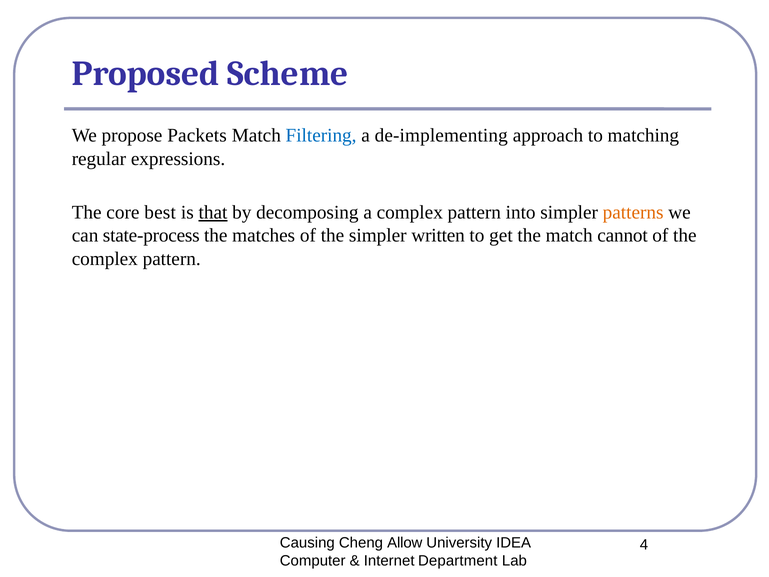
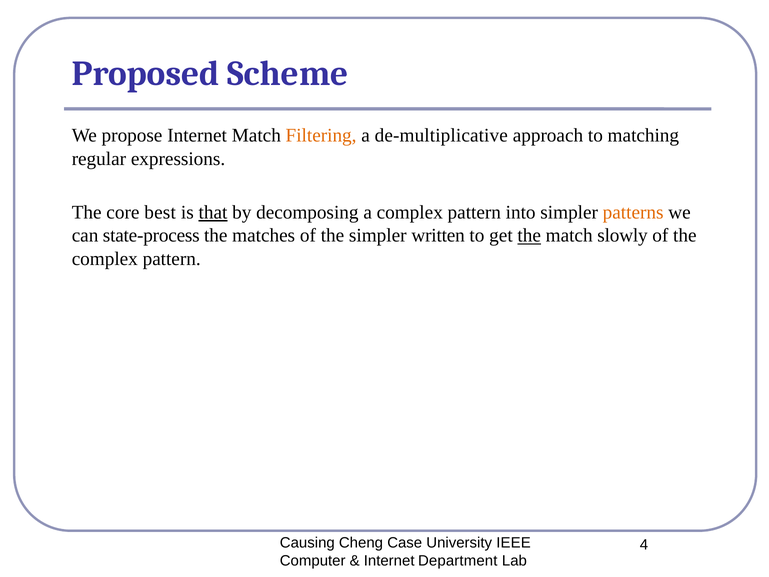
propose Packets: Packets -> Internet (197, 136)
Filtering colour: blue -> orange (321, 136)
de-implementing: de-implementing -> de-multiplicative (441, 136)
the underline: none -> present (529, 236)
cannot: cannot -> slowly (623, 236)
Allow: Allow -> Case (405, 542)
IDEA: IDEA -> IEEE (514, 542)
